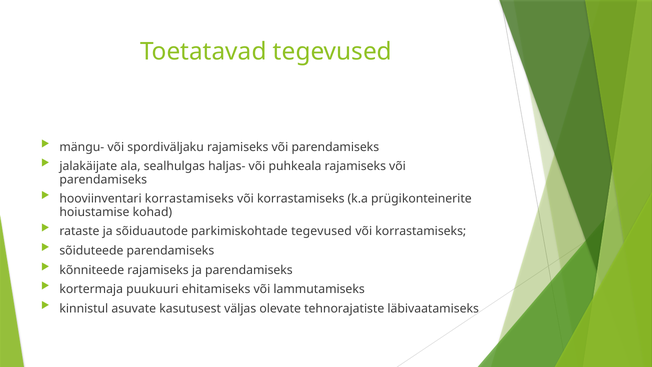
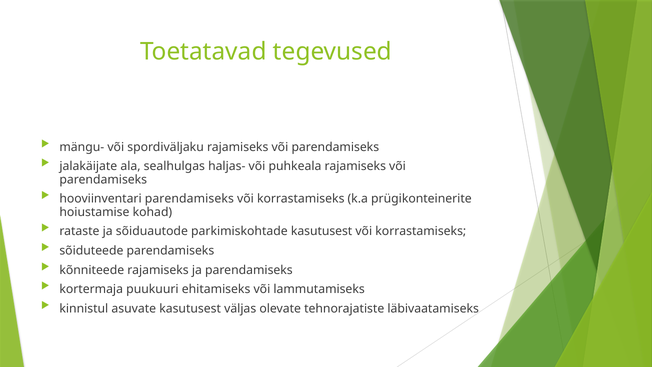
hooviinventari korrastamiseks: korrastamiseks -> parendamiseks (189, 199)
parkimiskohtade tegevused: tegevused -> kasutusest (322, 231)
